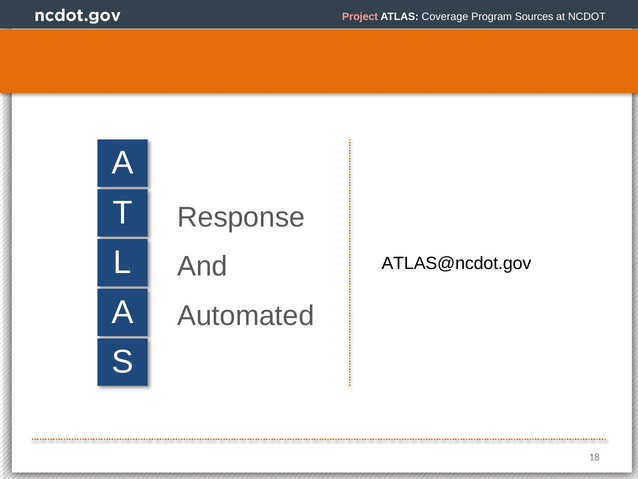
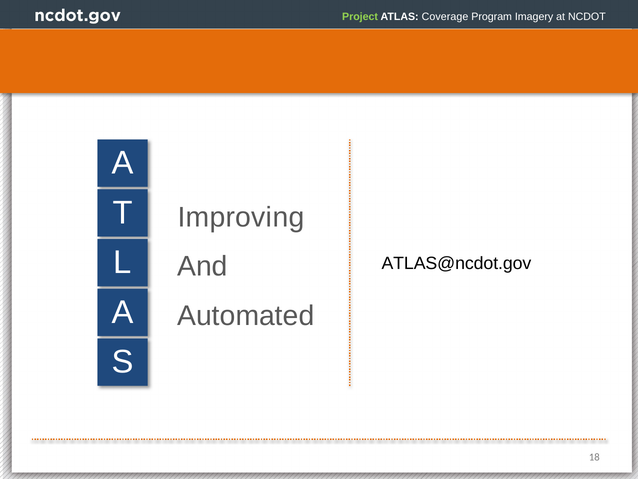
Project colour: pink -> light green (360, 17)
Sources: Sources -> Imagery (534, 17)
Response: Response -> Improving (241, 217)
